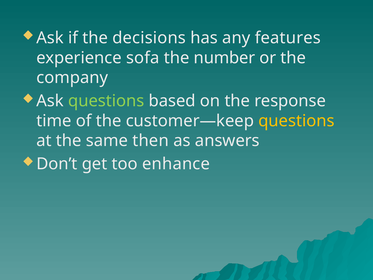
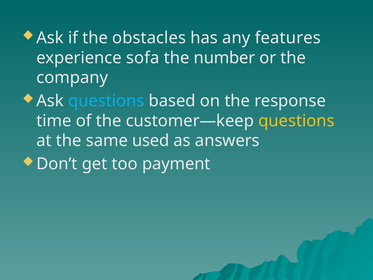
decisions: decisions -> obstacles (149, 38)
questions colour: light green -> light blue (106, 101)
then: then -> used (151, 141)
enhance: enhance -> payment (176, 164)
